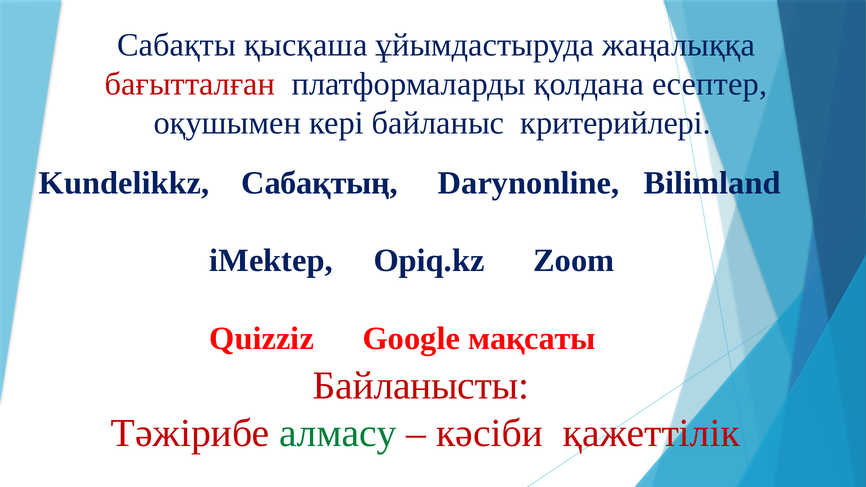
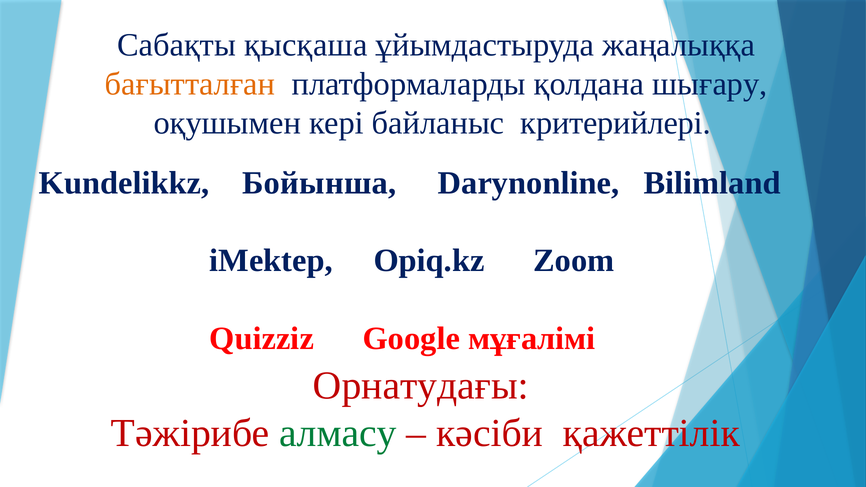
бағытталған colour: red -> orange (190, 84)
есептер: есептер -> шығару (710, 84)
Сабақтың: Сабақтың -> Бойынша (319, 183)
мақсаты: мақсаты -> мұғалімі (532, 339)
Байланысты: Байланысты -> Орнатудағы (421, 386)
